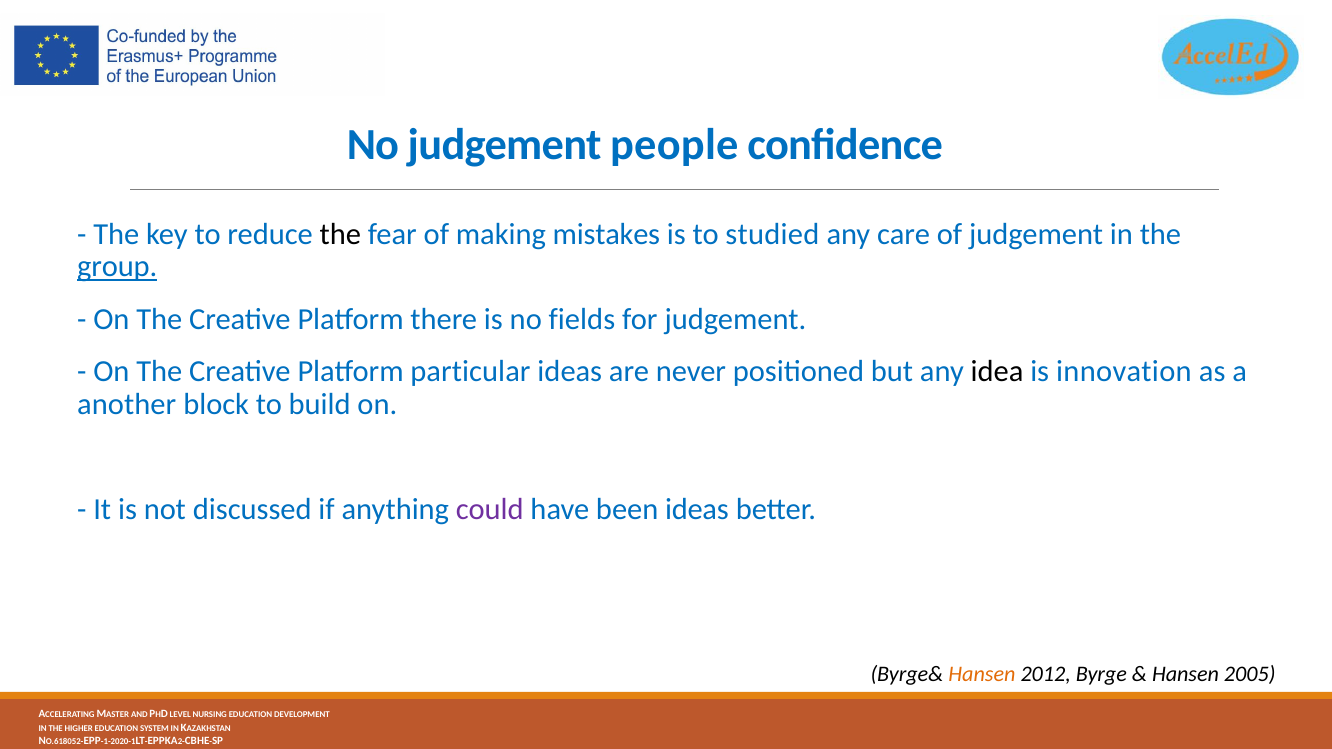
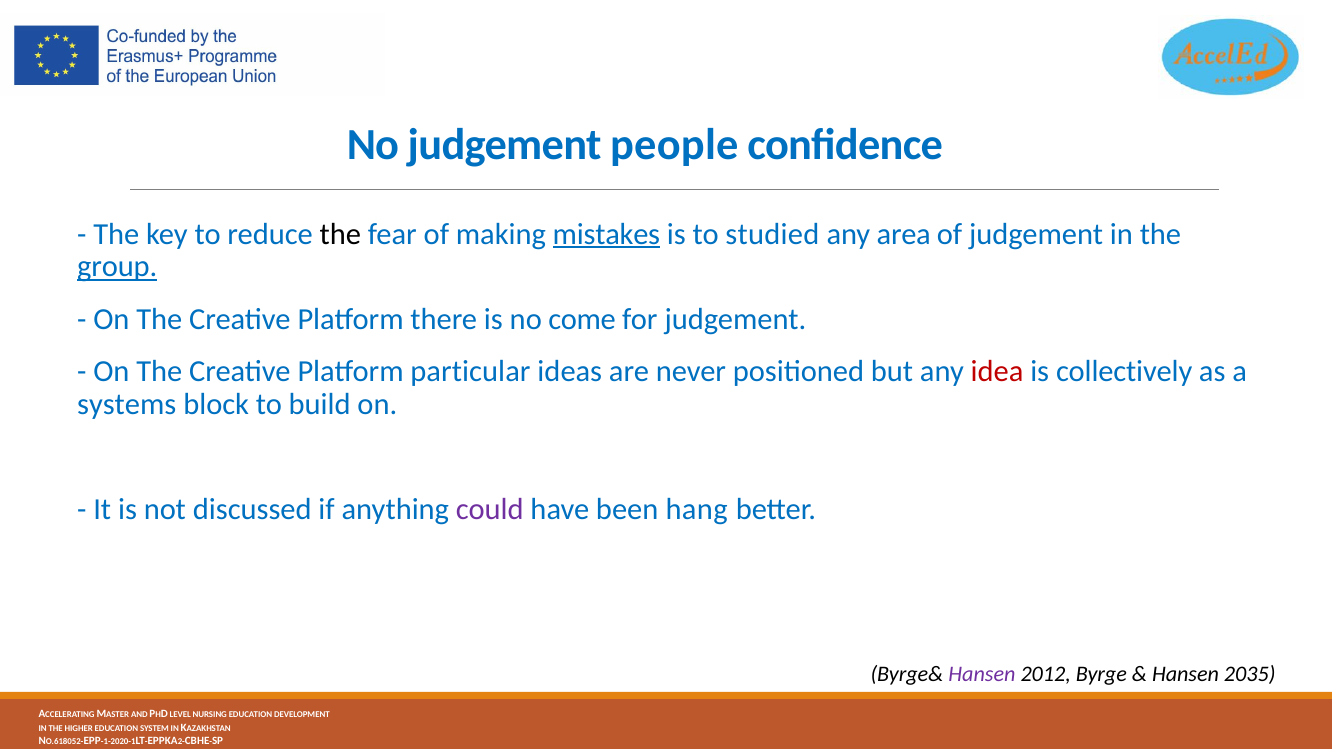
mistakes underline: none -> present (606, 234)
care: care -> area (904, 234)
fields: fields -> come (582, 319)
idea colour: black -> red (997, 372)
innovation: innovation -> collectively (1124, 372)
another: another -> systems (127, 405)
been ideas: ideas -> hang (697, 509)
Hansen colour: orange -> purple (982, 674)
2005: 2005 -> 2035 (1250, 674)
